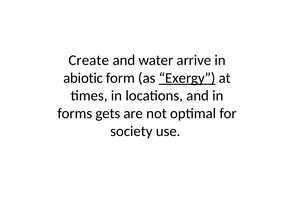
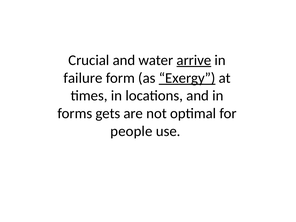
Create: Create -> Crucial (89, 60)
arrive underline: none -> present (194, 60)
abiotic: abiotic -> failure (83, 78)
society: society -> people (131, 131)
